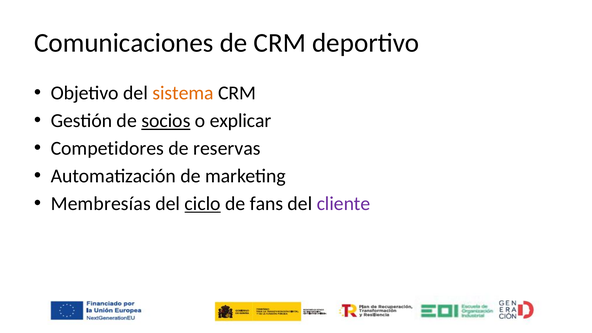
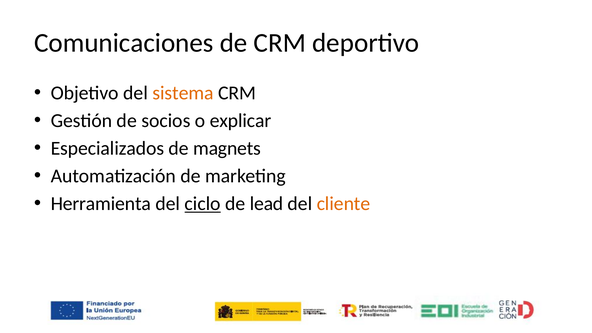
socios underline: present -> none (166, 121)
Competidores: Competidores -> Especializados (107, 148)
reservas: reservas -> magnets (227, 148)
Membresías: Membresías -> Herramienta (101, 204)
fans: fans -> lead (267, 204)
cliente colour: purple -> orange (344, 204)
